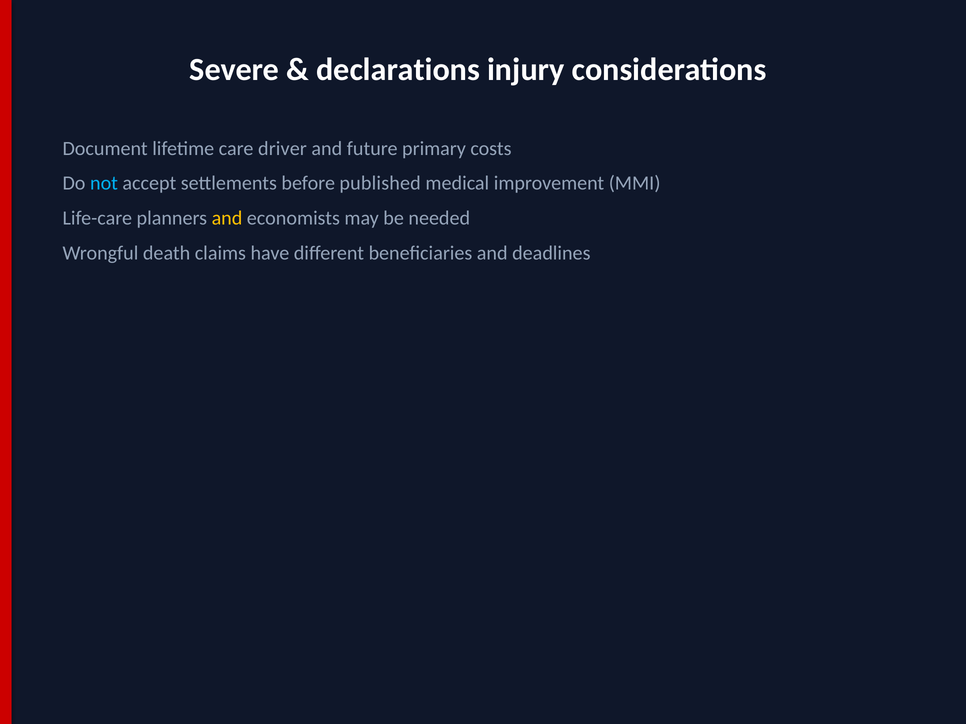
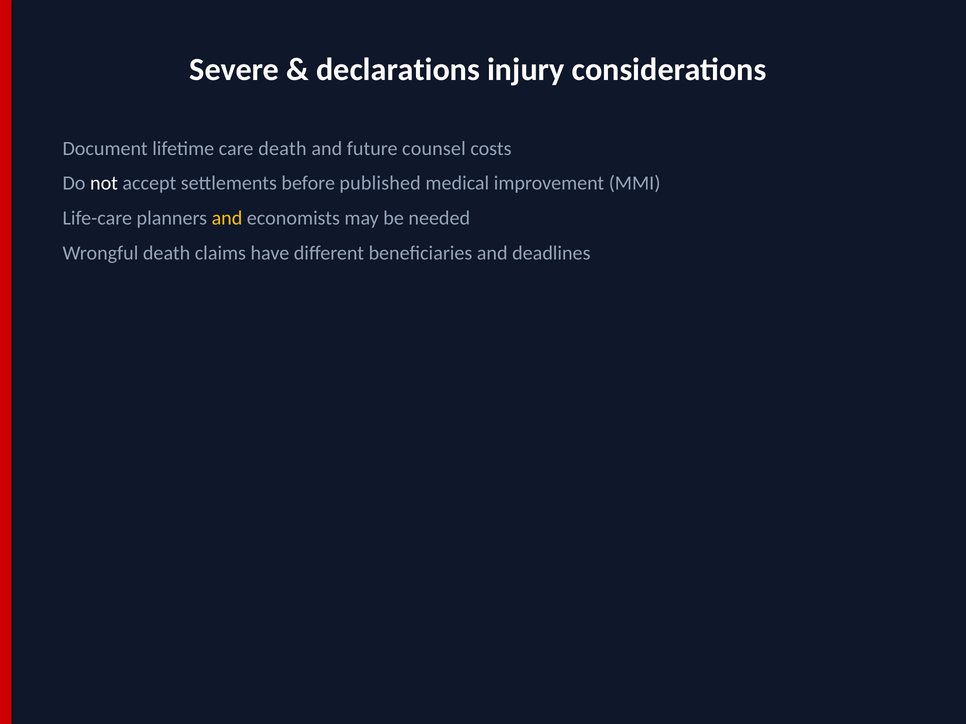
care driver: driver -> death (282, 149)
primary: primary -> counsel (434, 149)
not colour: light blue -> white (104, 183)
